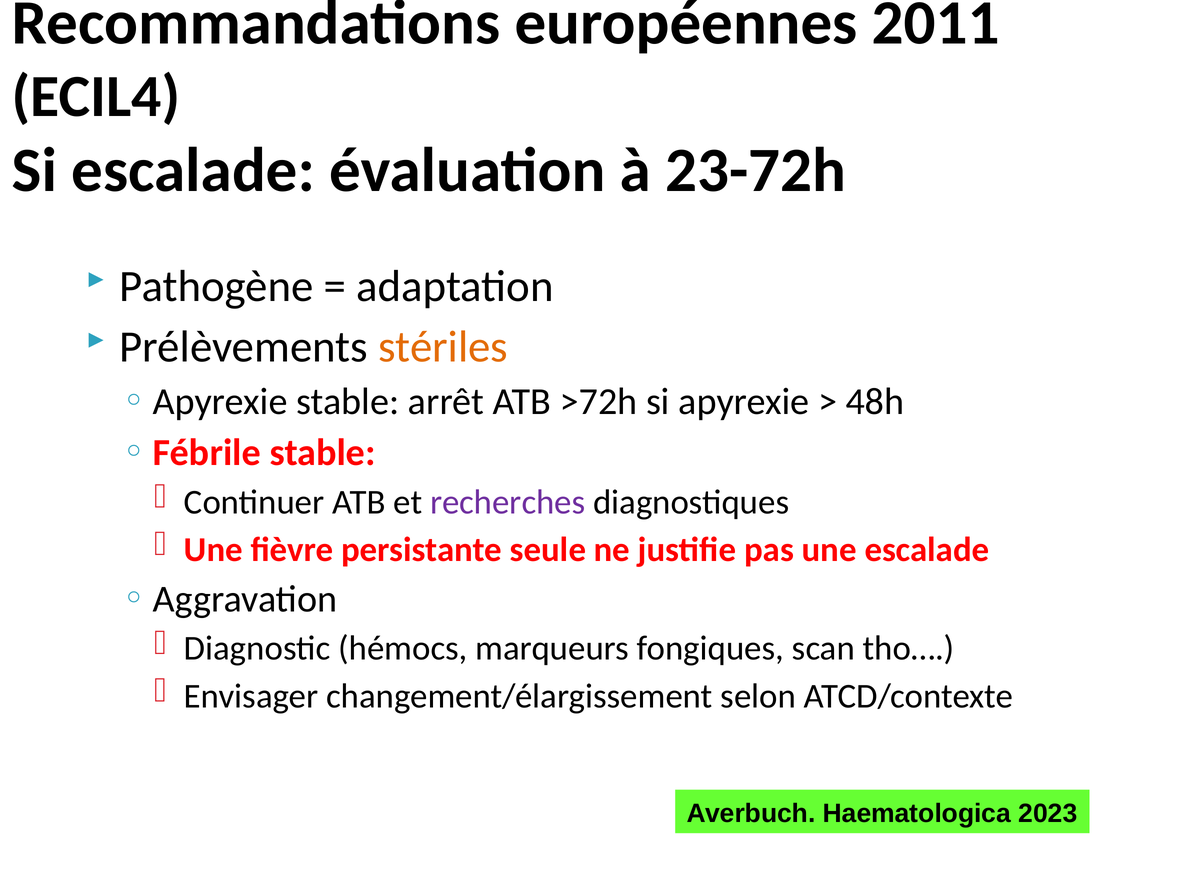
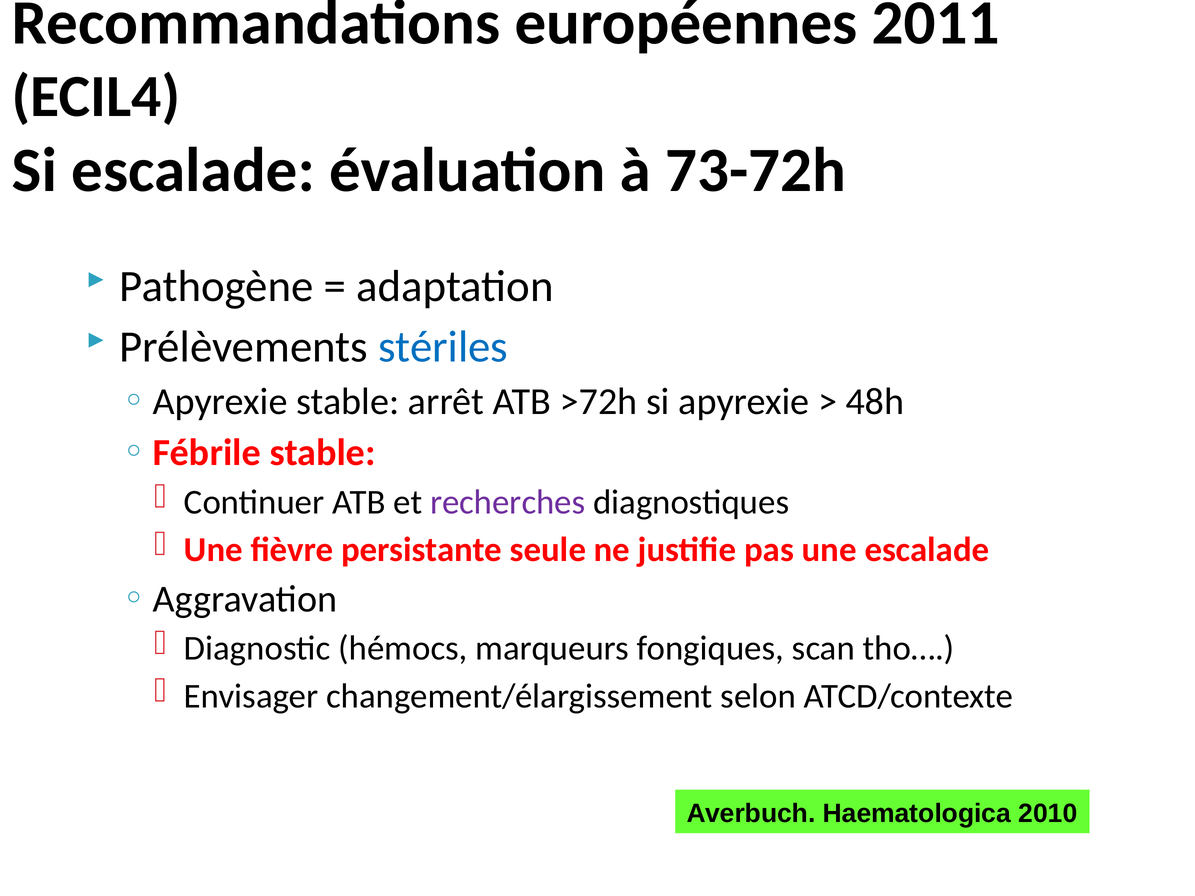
23-72h: 23-72h -> 73-72h (756, 170)
stériles colour: orange -> blue (443, 347)
2023: 2023 -> 2010 (1048, 814)
